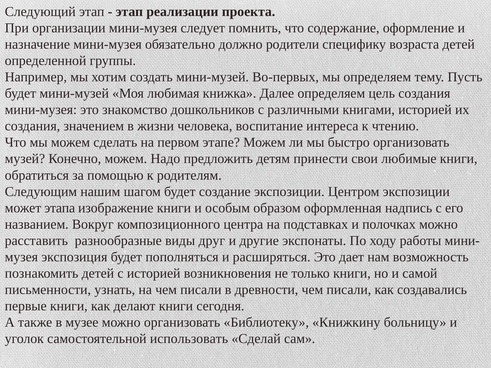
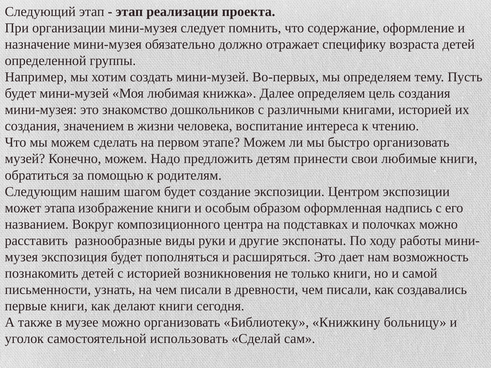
родители: родители -> отражает (293, 44)
друг: друг -> руки (212, 241)
